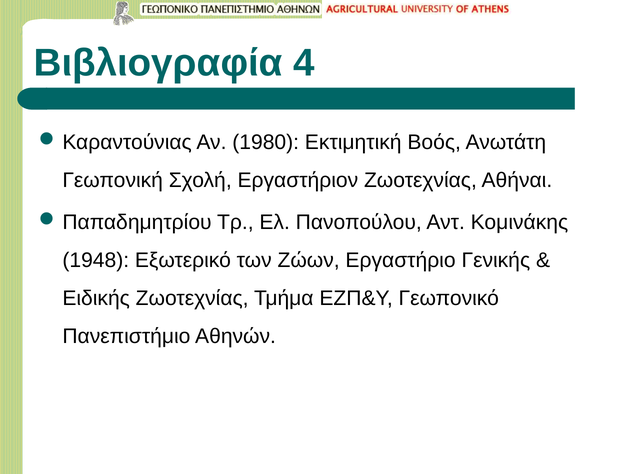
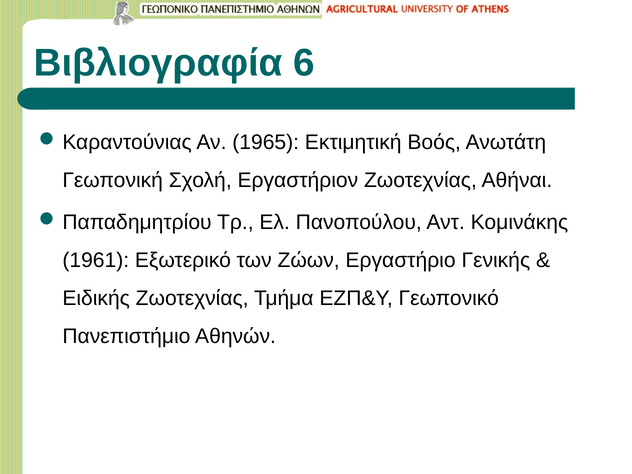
4: 4 -> 6 (304, 63)
1980: 1980 -> 1965 (266, 142)
1948: 1948 -> 1961 (96, 260)
